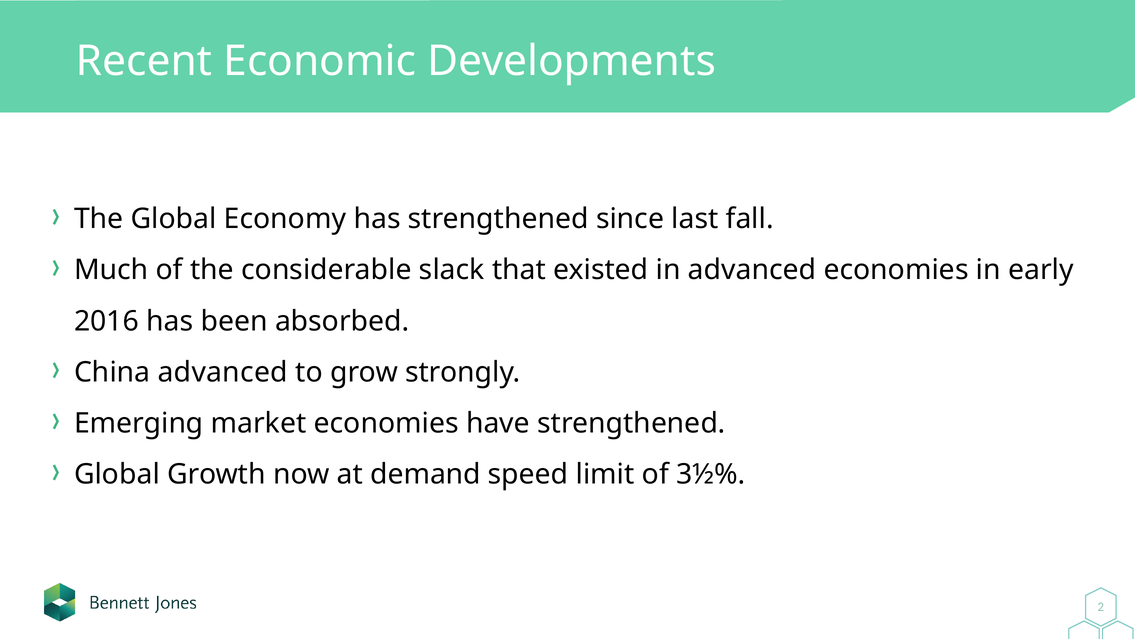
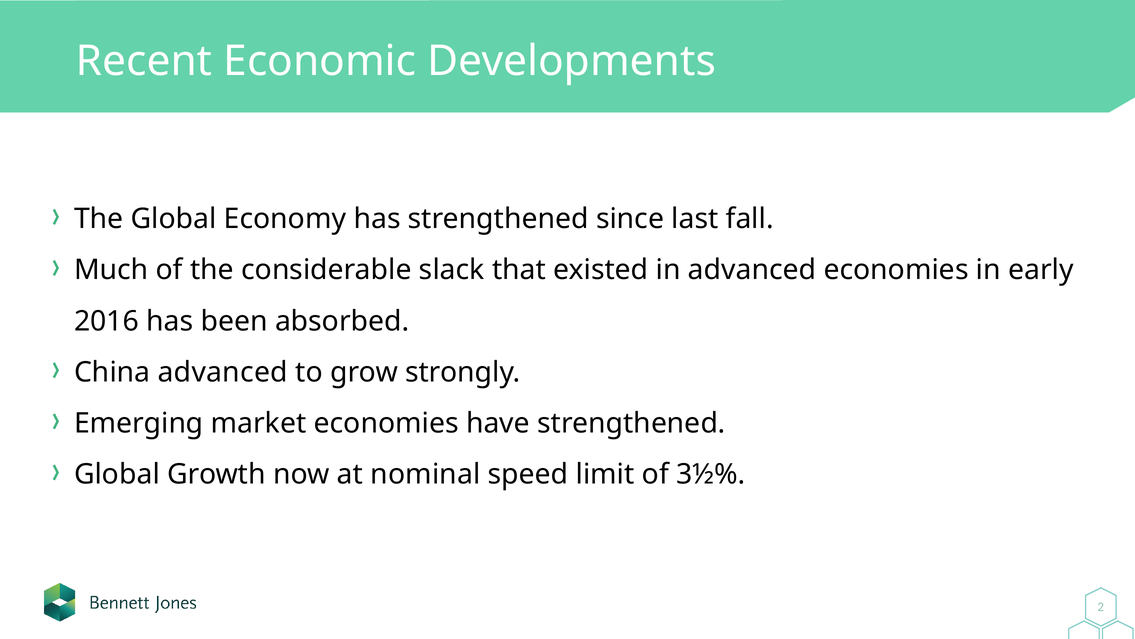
demand: demand -> nominal (425, 474)
